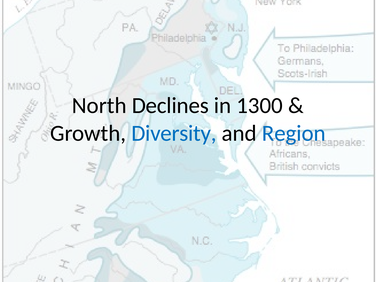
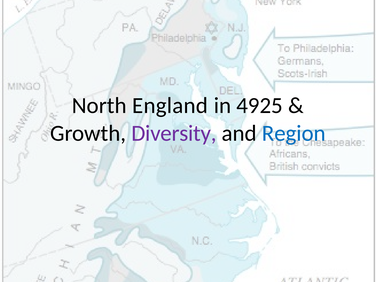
Declines: Declines -> England (170, 106)
1300: 1300 -> 4925 (260, 106)
Diversity colour: blue -> purple (174, 133)
